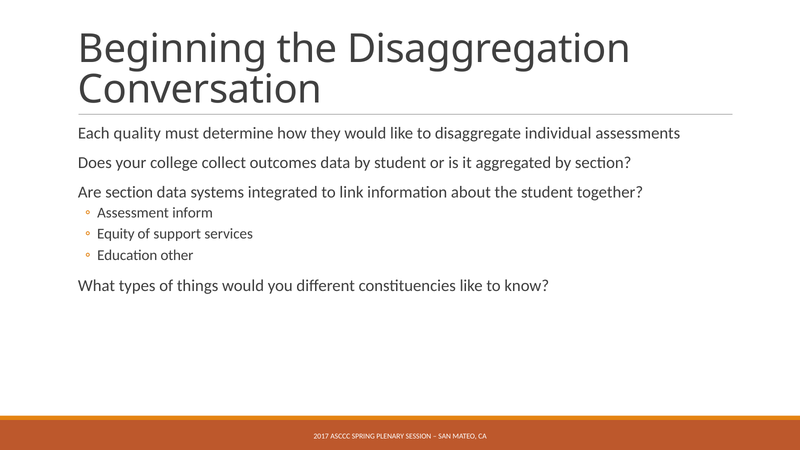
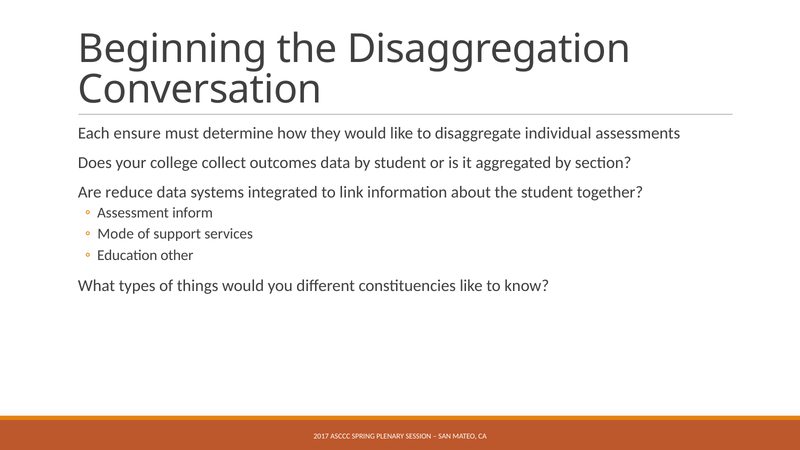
quality: quality -> ensure (137, 133)
Are section: section -> reduce (129, 192)
Equity: Equity -> Mode (116, 234)
